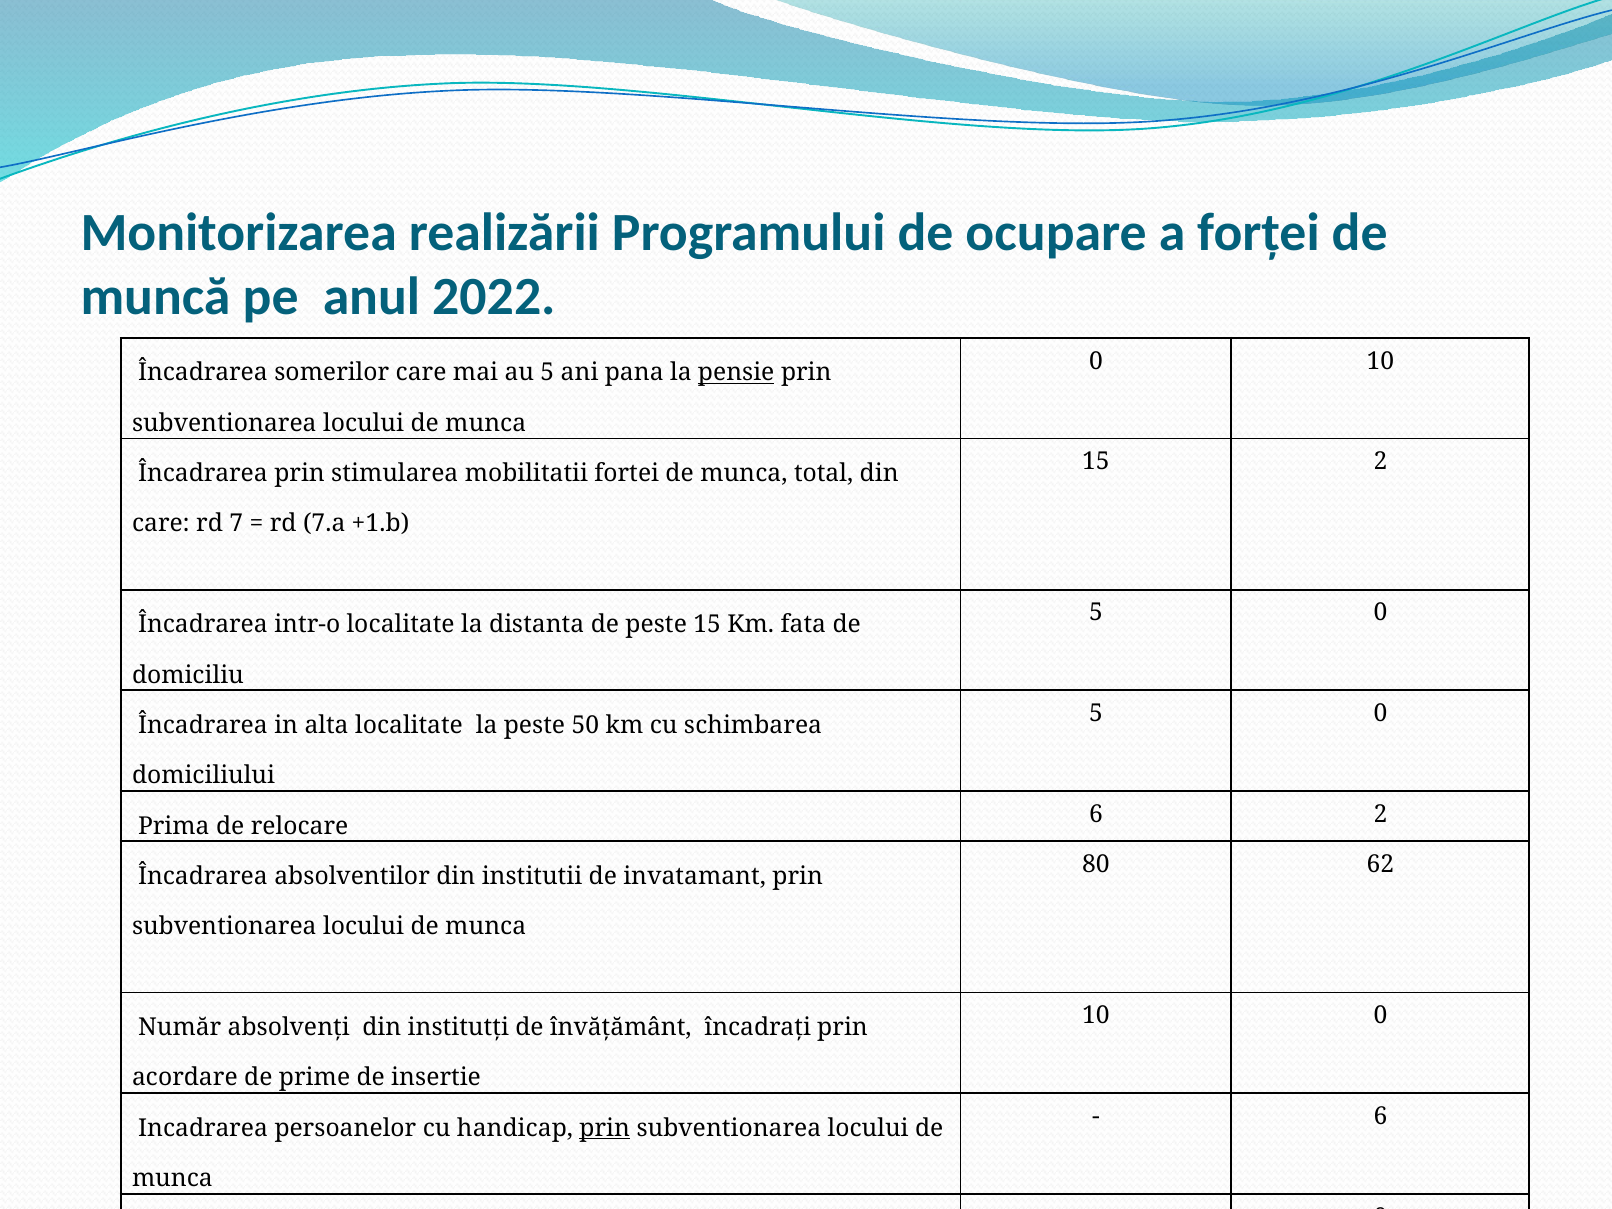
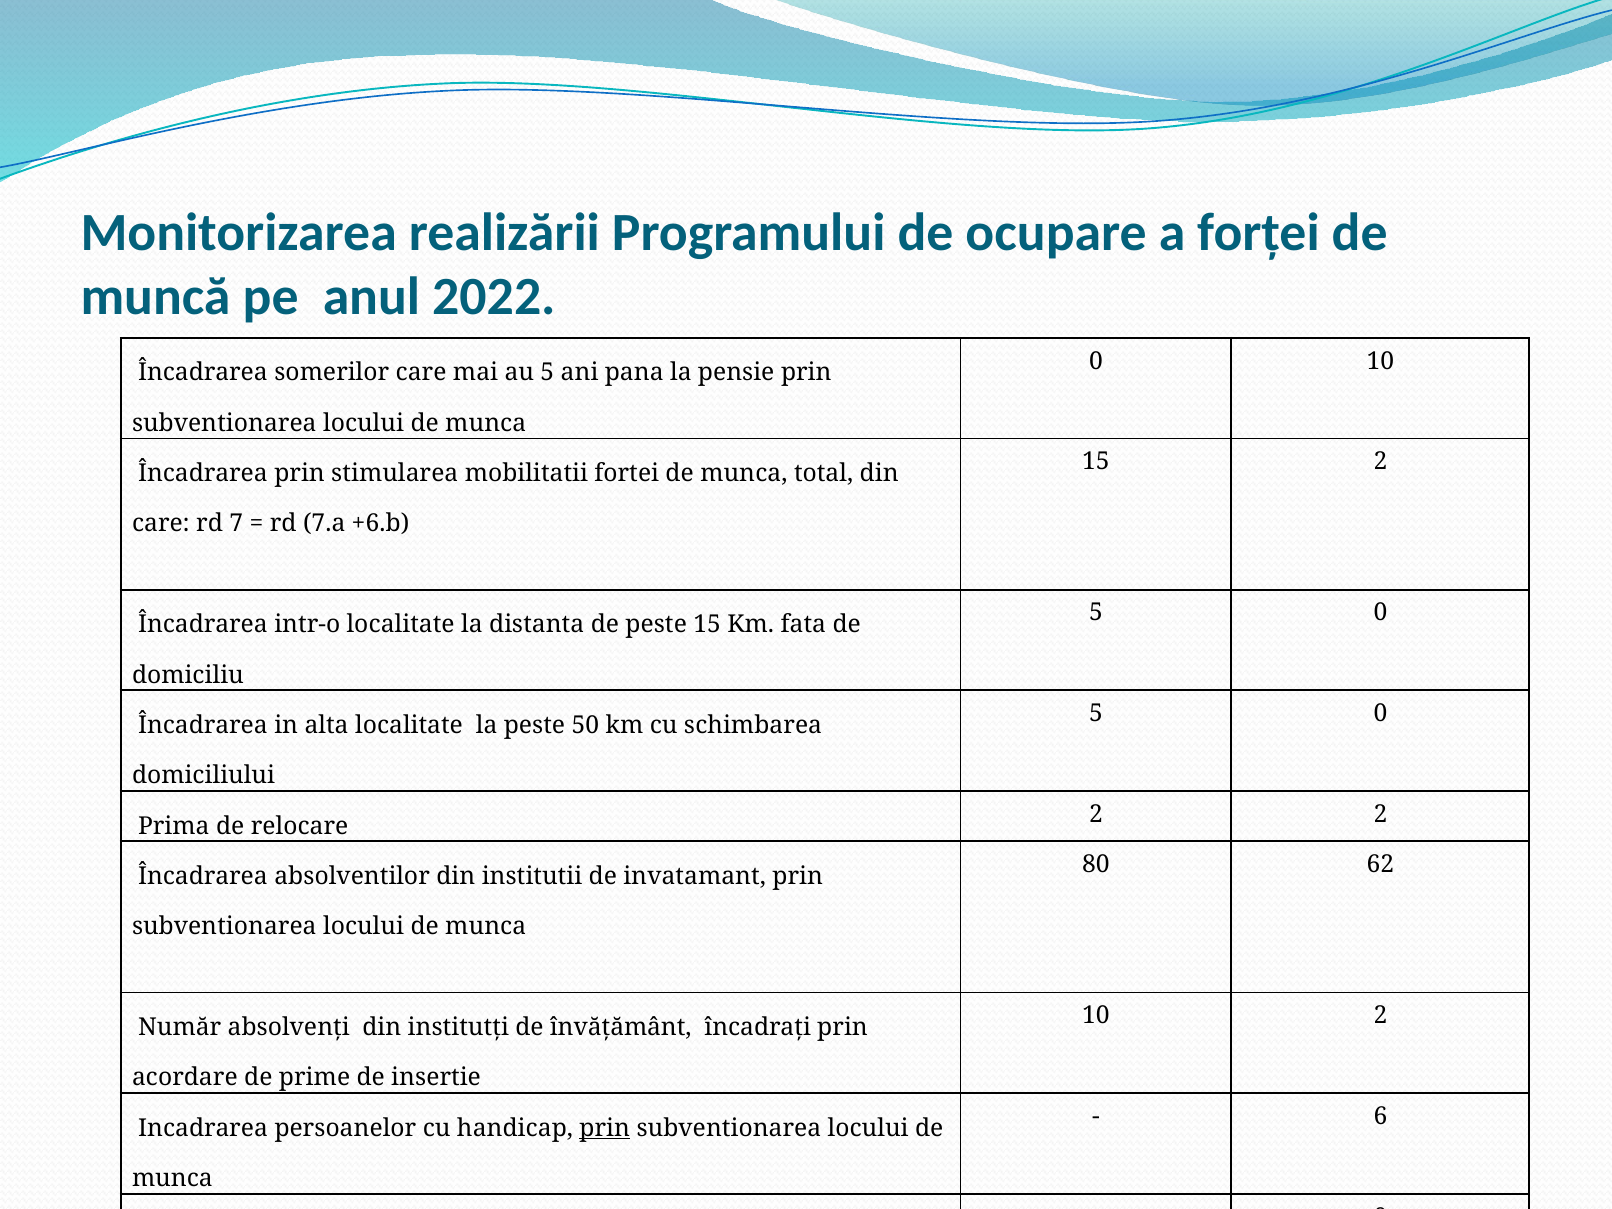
pensie underline: present -> none (736, 373)
+1.b: +1.b -> +6.b (381, 524)
relocare 6: 6 -> 2 (1096, 814)
10 0: 0 -> 2 (1380, 1016)
